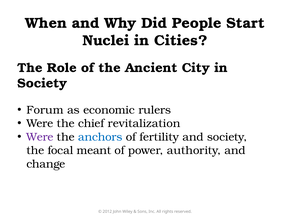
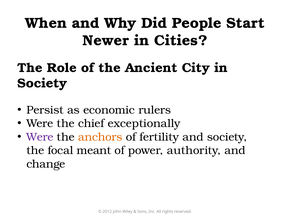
Nuclei: Nuclei -> Newer (106, 41)
Forum: Forum -> Persist (45, 110)
revitalization: revitalization -> exceptionally (144, 124)
anchors colour: blue -> orange (100, 137)
